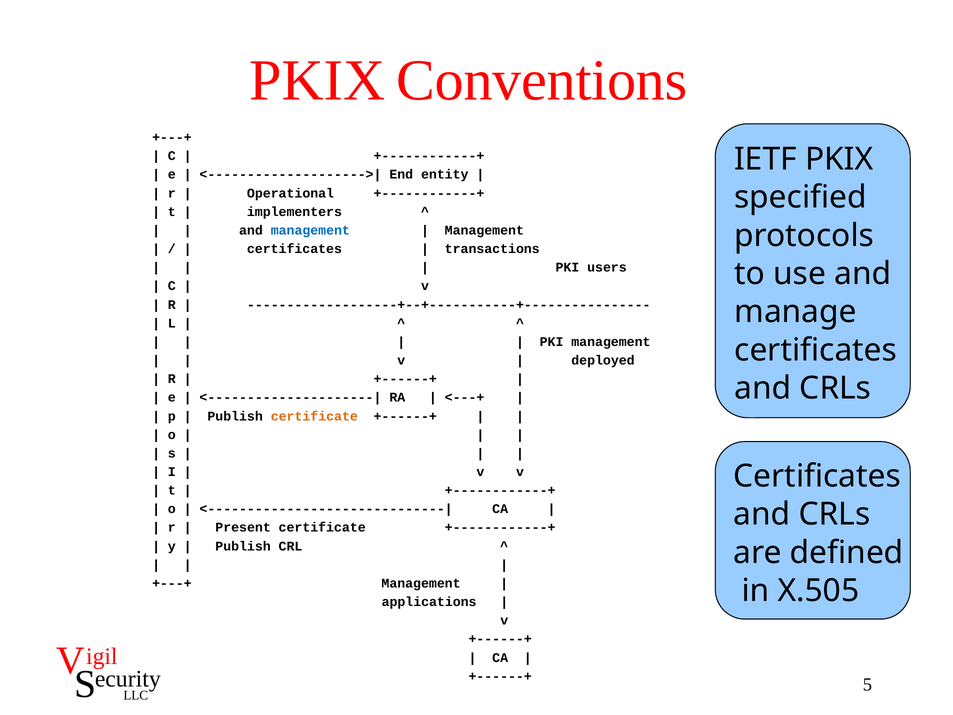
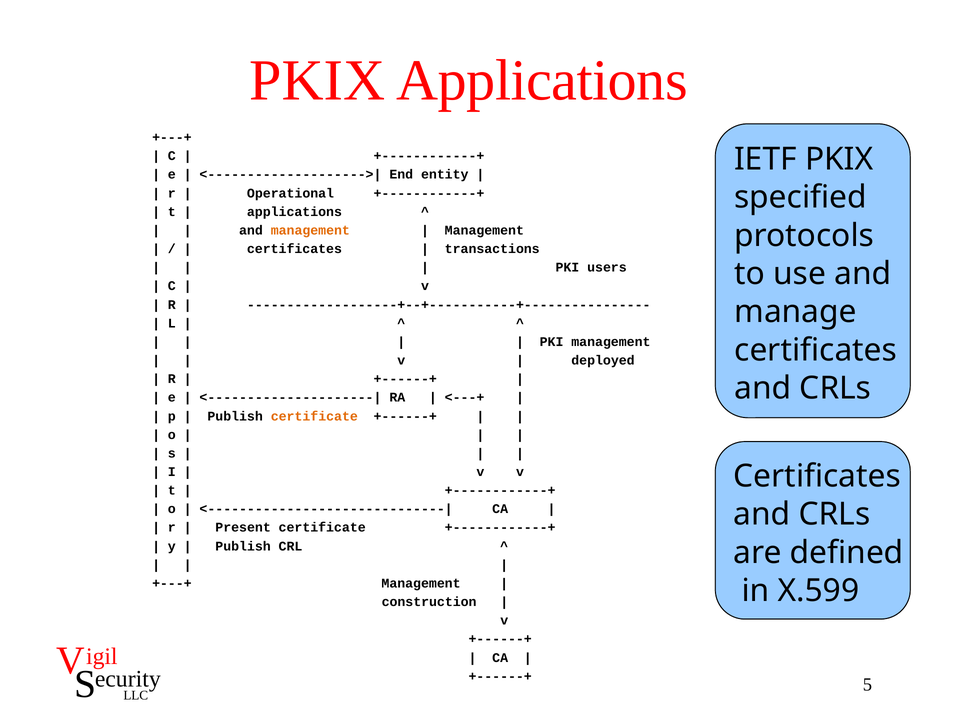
PKIX Conventions: Conventions -> Applications (542, 80)
implementers: implementers -> applications (294, 212)
management colour: blue -> orange (310, 230)
X.505: X.505 -> X.599 (819, 590)
applications: applications -> construction (429, 602)
